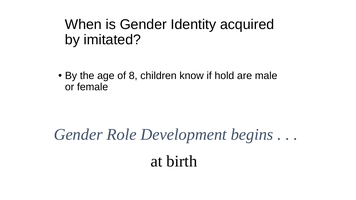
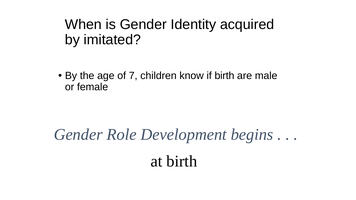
8: 8 -> 7 (133, 76)
if hold: hold -> birth (224, 76)
